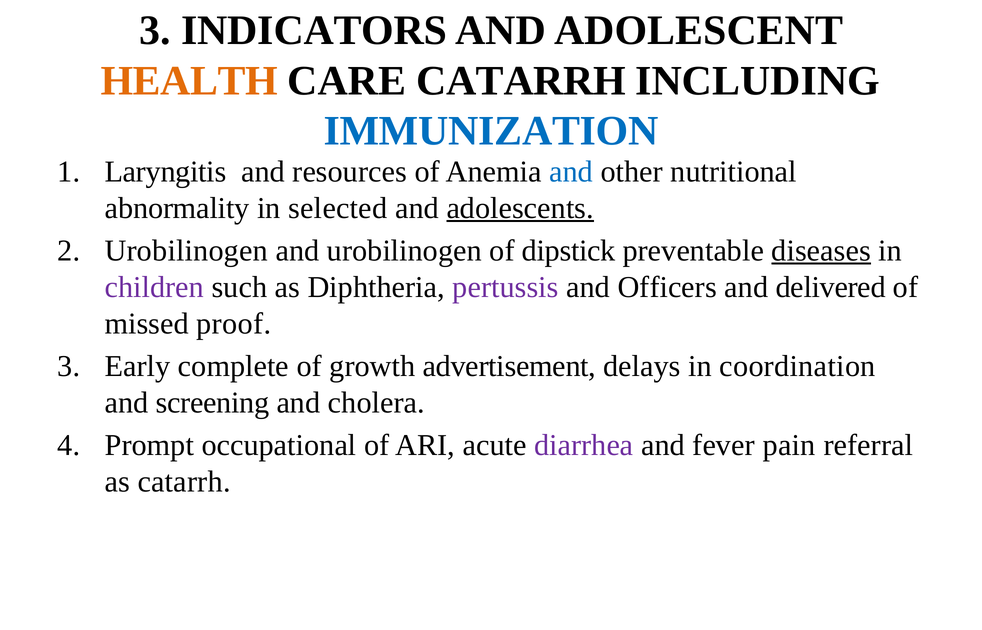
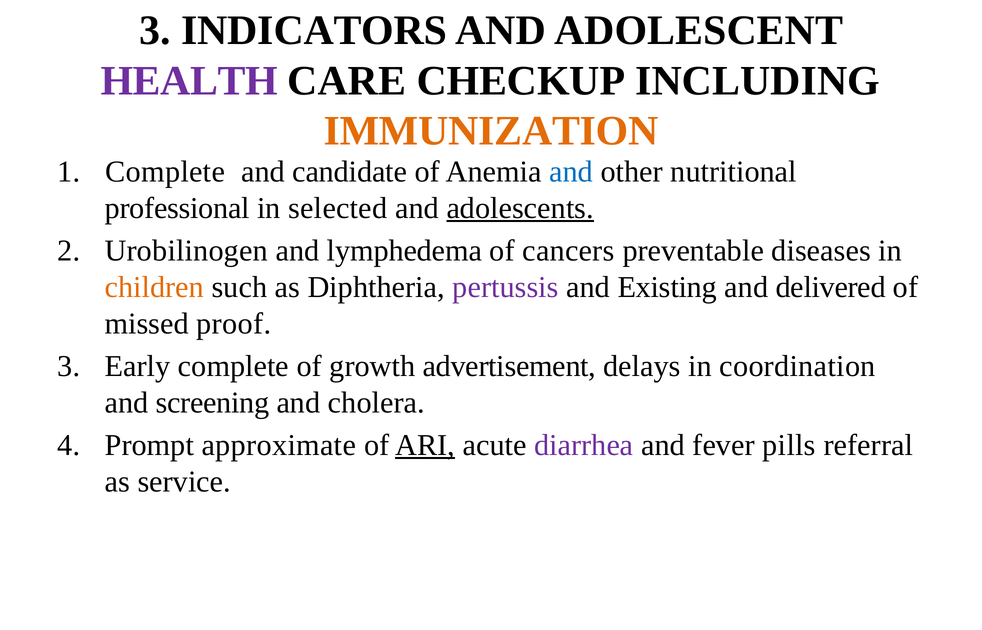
HEALTH colour: orange -> purple (189, 81)
CARE CATARRH: CATARRH -> CHECKUP (521, 81)
IMMUNIZATION colour: blue -> orange (491, 131)
Laryngitis: Laryngitis -> Complete (165, 171)
resources: resources -> candidate (350, 171)
abnormality: abnormality -> professional (177, 208)
and urobilinogen: urobilinogen -> lymphedema (404, 250)
dipstick: dipstick -> cancers (568, 250)
diseases underline: present -> none (821, 250)
children colour: purple -> orange (154, 287)
Officers: Officers -> Existing (667, 287)
occupational: occupational -> approximate (279, 445)
ARI underline: none -> present (425, 445)
pain: pain -> pills (789, 445)
as catarrh: catarrh -> service (184, 481)
